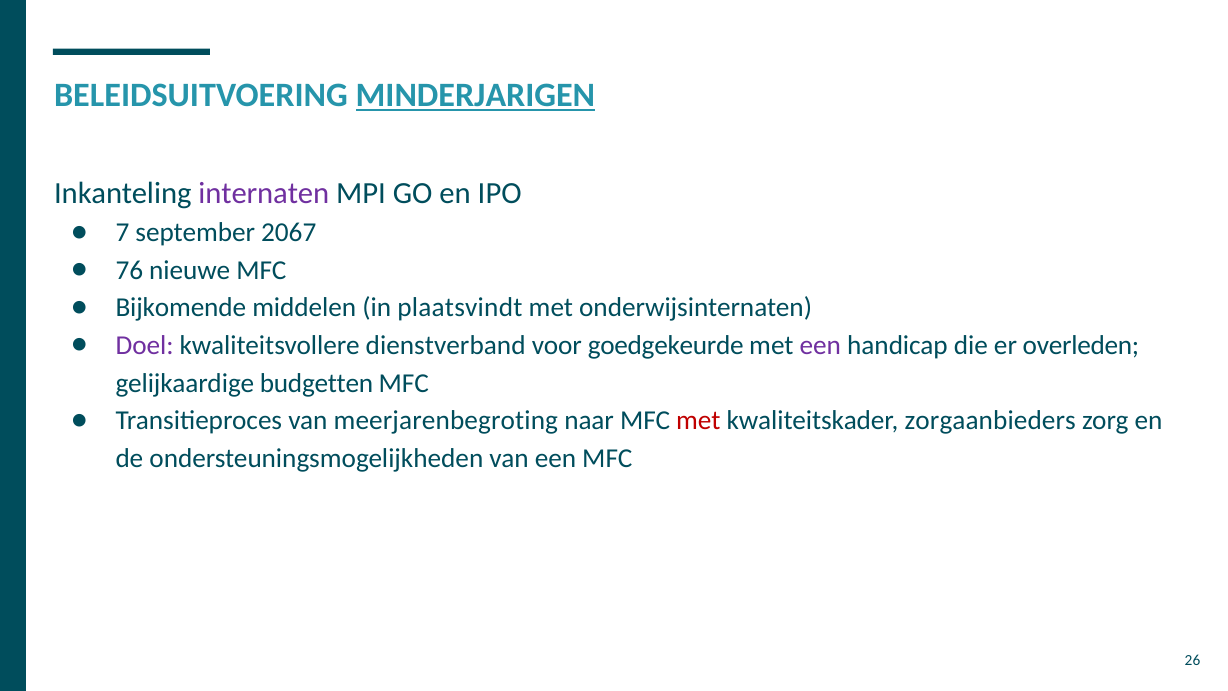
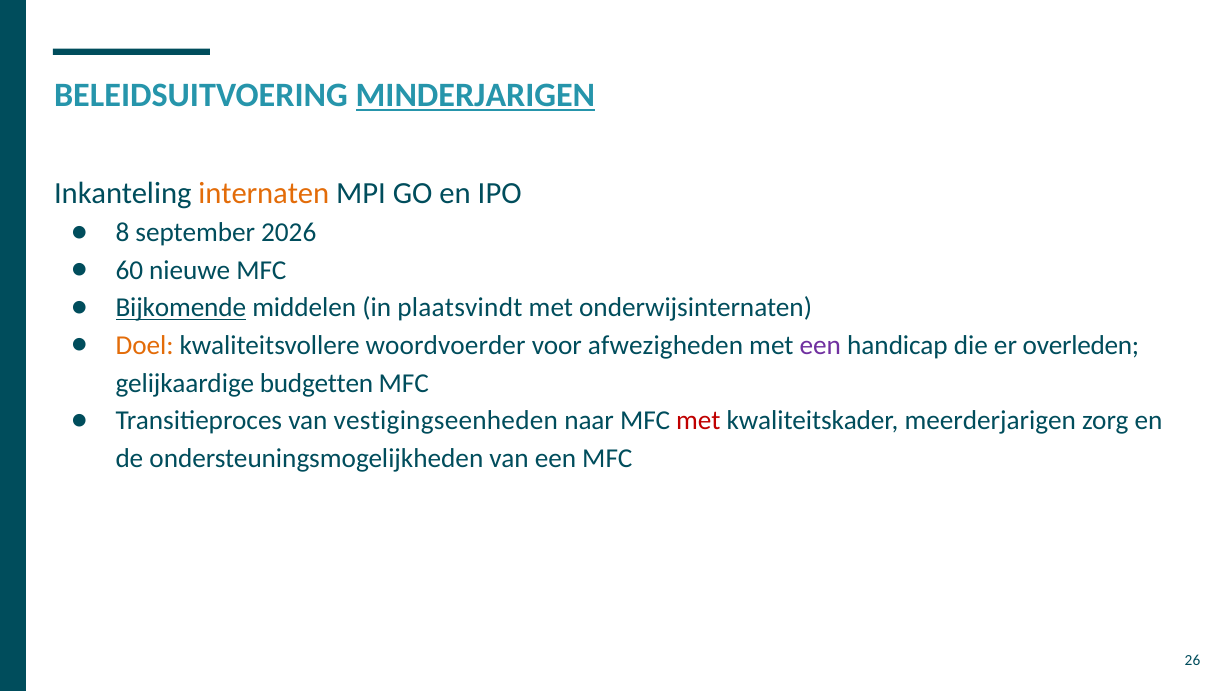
internaten colour: purple -> orange (264, 193)
7: 7 -> 8 (122, 233)
2067: 2067 -> 2026 (289, 233)
76: 76 -> 60 (129, 270)
Bijkomende underline: none -> present (181, 308)
Doel colour: purple -> orange (145, 345)
dienstverband: dienstverband -> woordvoerder (446, 345)
goedgekeurde: goedgekeurde -> afwezigheden (666, 345)
meerjarenbegroting: meerjarenbegroting -> vestigingseenheden (446, 421)
zorgaanbieders: zorgaanbieders -> meerderjarigen (990, 421)
